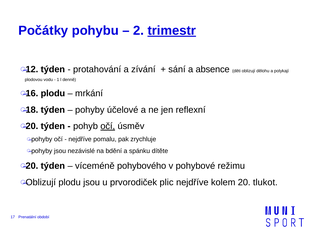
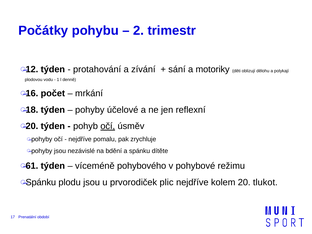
trimestr underline: present -> none (172, 31)
absence: absence -> motoriky (213, 69)
16 plodu: plodu -> počet (53, 93)
20: 20 -> 61 (32, 166)
Oblizují: Oblizují -> Spánku (41, 182)
